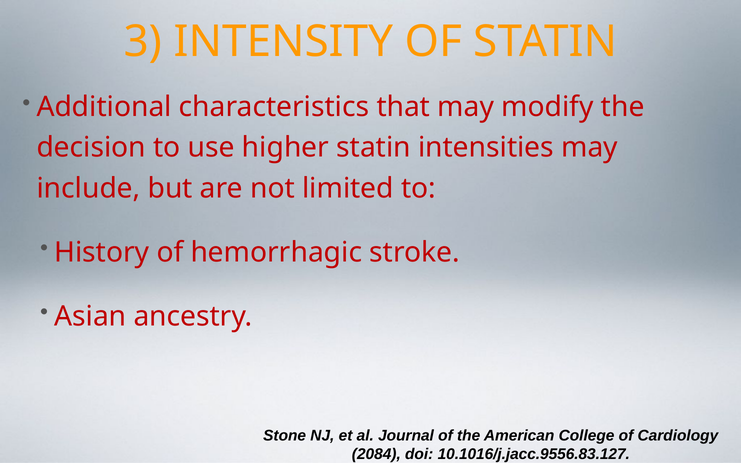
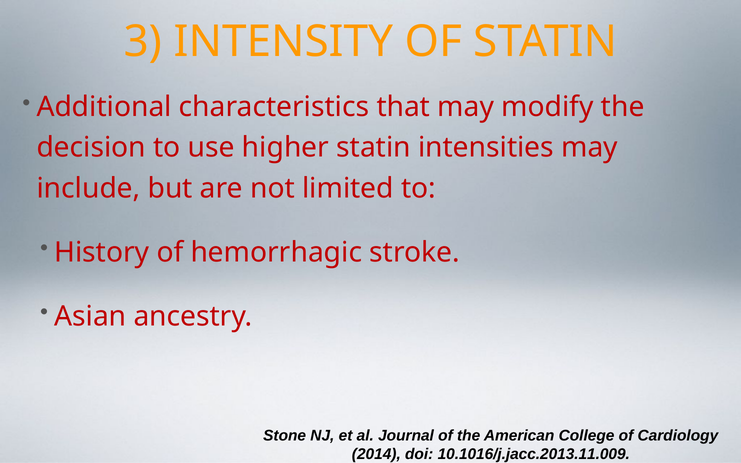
2084: 2084 -> 2014 (376, 454)
10.1016/j.jacc.9556.83.127: 10.1016/j.jacc.9556.83.127 -> 10.1016/j.jacc.2013.11.009 (534, 454)
